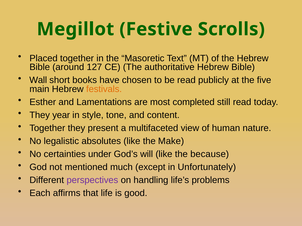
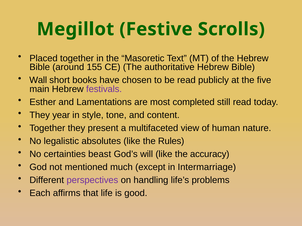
127: 127 -> 155 (94, 67)
festivals colour: orange -> purple (104, 89)
Make: Make -> Rules (171, 141)
under: under -> beast (100, 154)
because: because -> accuracy (210, 154)
Unfortunately: Unfortunately -> Intermarriage (207, 168)
